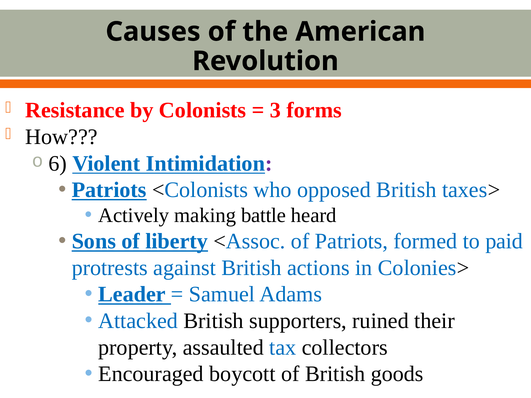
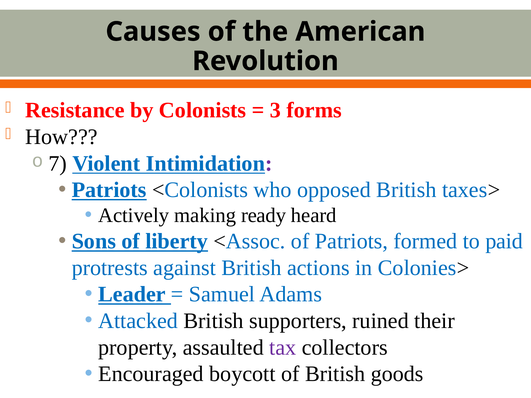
6: 6 -> 7 (58, 163)
battle: battle -> ready (264, 216)
tax colour: blue -> purple (283, 348)
